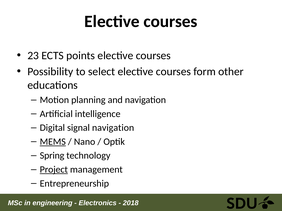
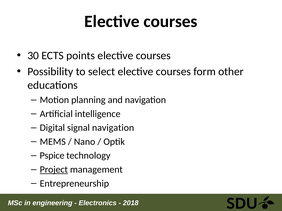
23: 23 -> 30 (33, 56)
MEMS underline: present -> none (53, 142)
Spring: Spring -> Pspice (52, 156)
